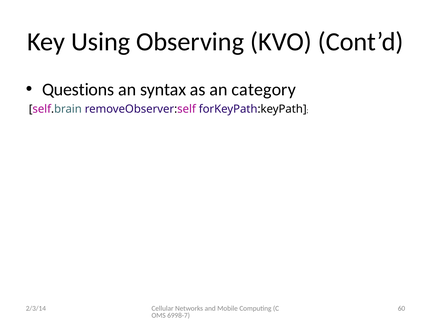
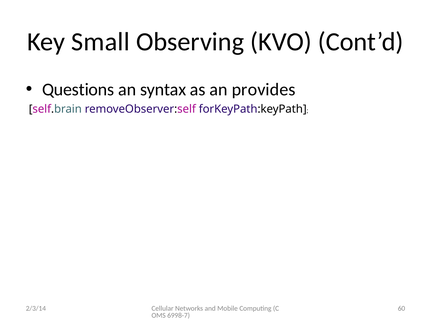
Using: Using -> Small (100, 42)
category: category -> provides (264, 90)
